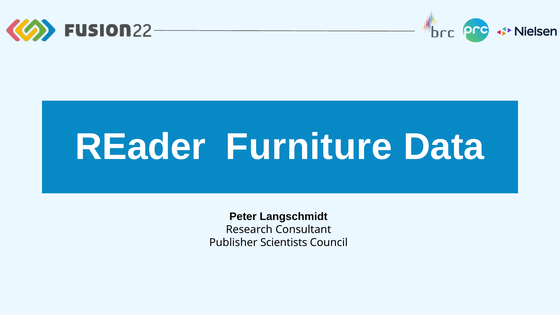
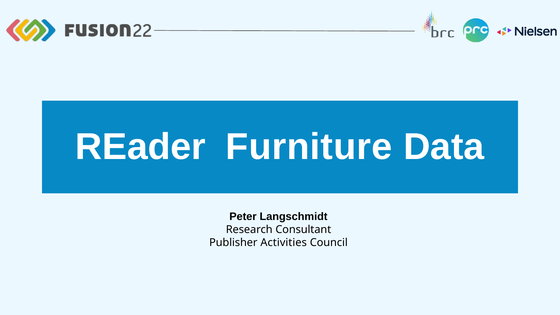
Scientists: Scientists -> Activities (284, 243)
